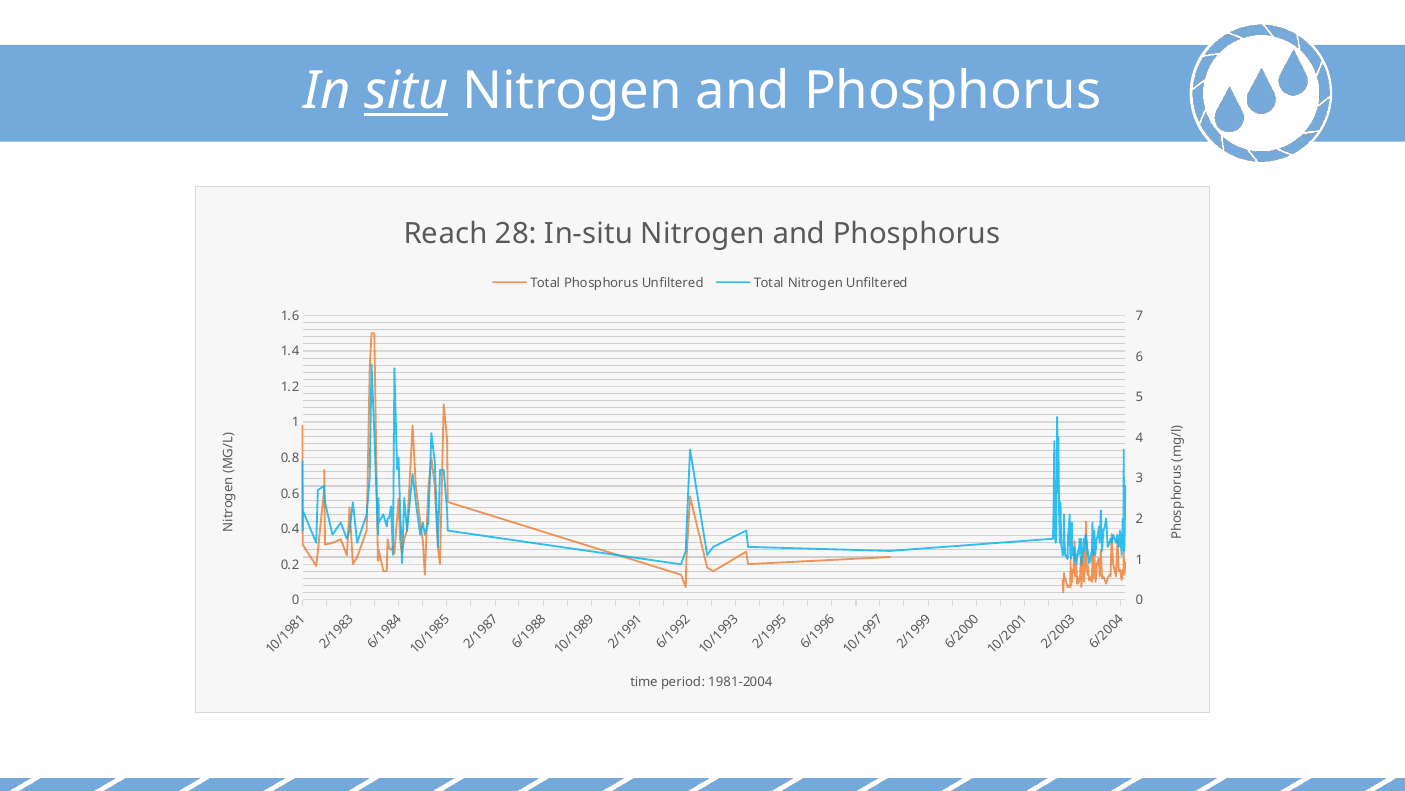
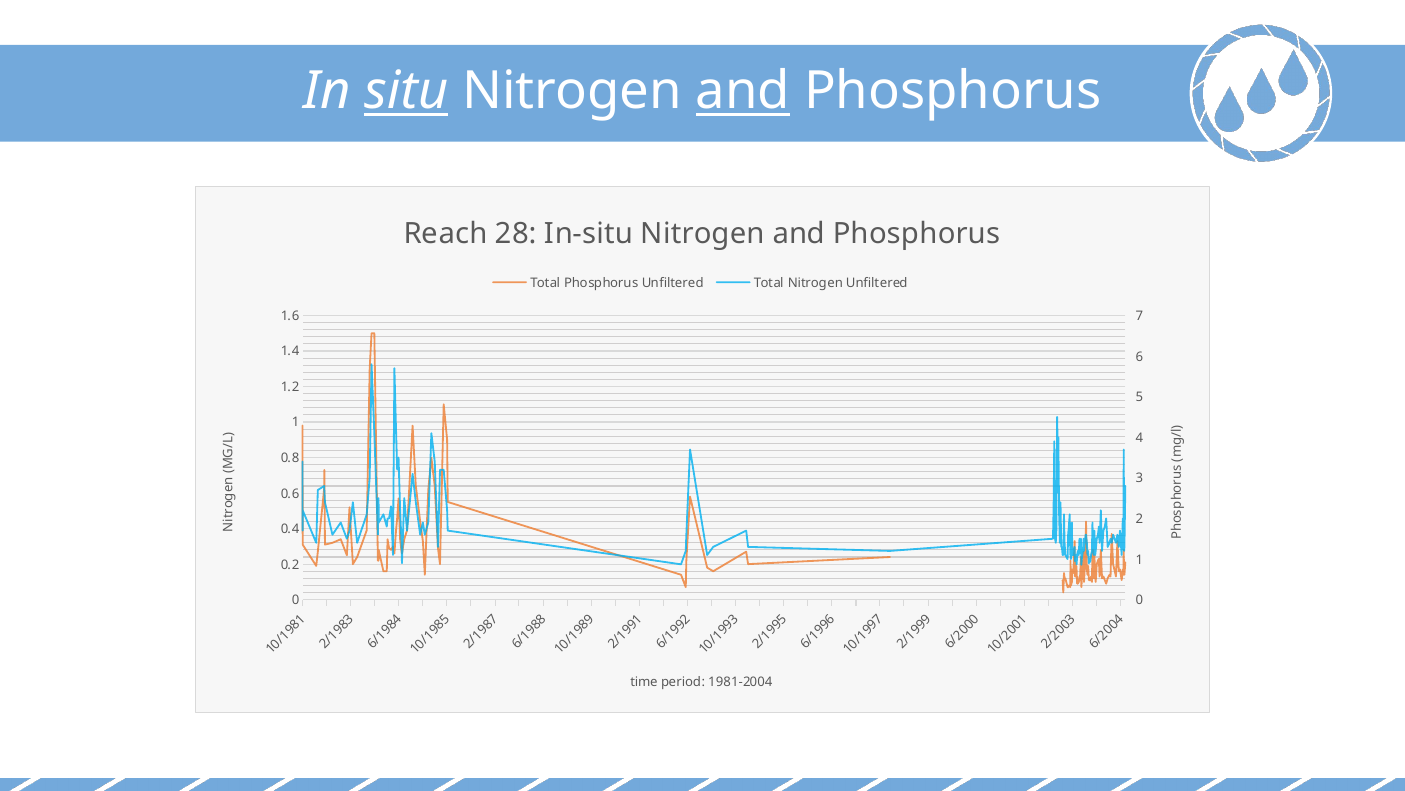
and underline: none -> present (743, 91)
